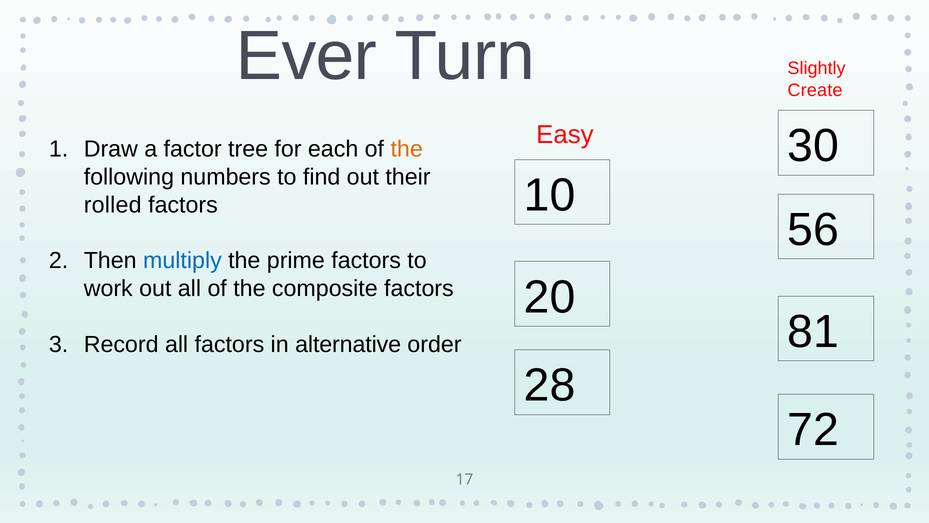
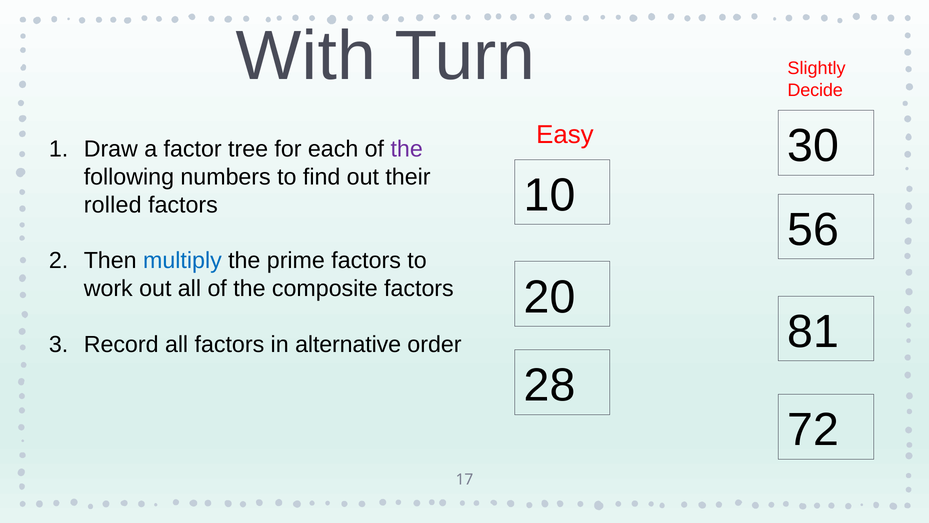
Ever: Ever -> With (306, 56)
Create: Create -> Decide (815, 90)
the colour: orange -> purple (407, 149)
